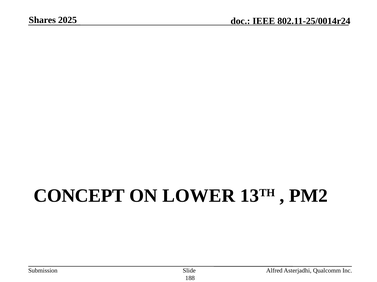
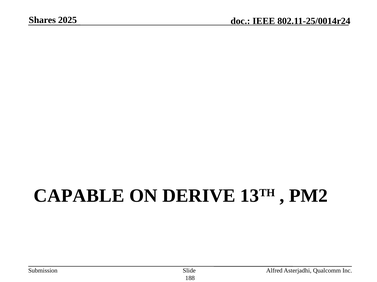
CONCEPT: CONCEPT -> CAPABLE (79, 196)
LOWER: LOWER -> DERIVE (199, 196)
